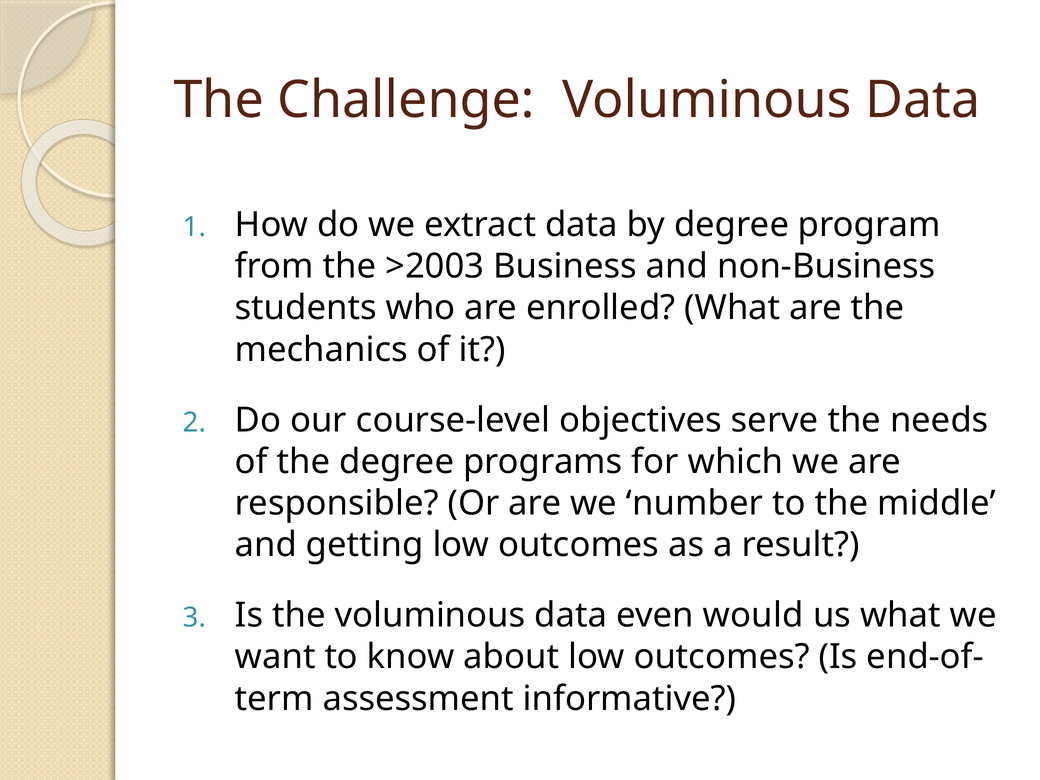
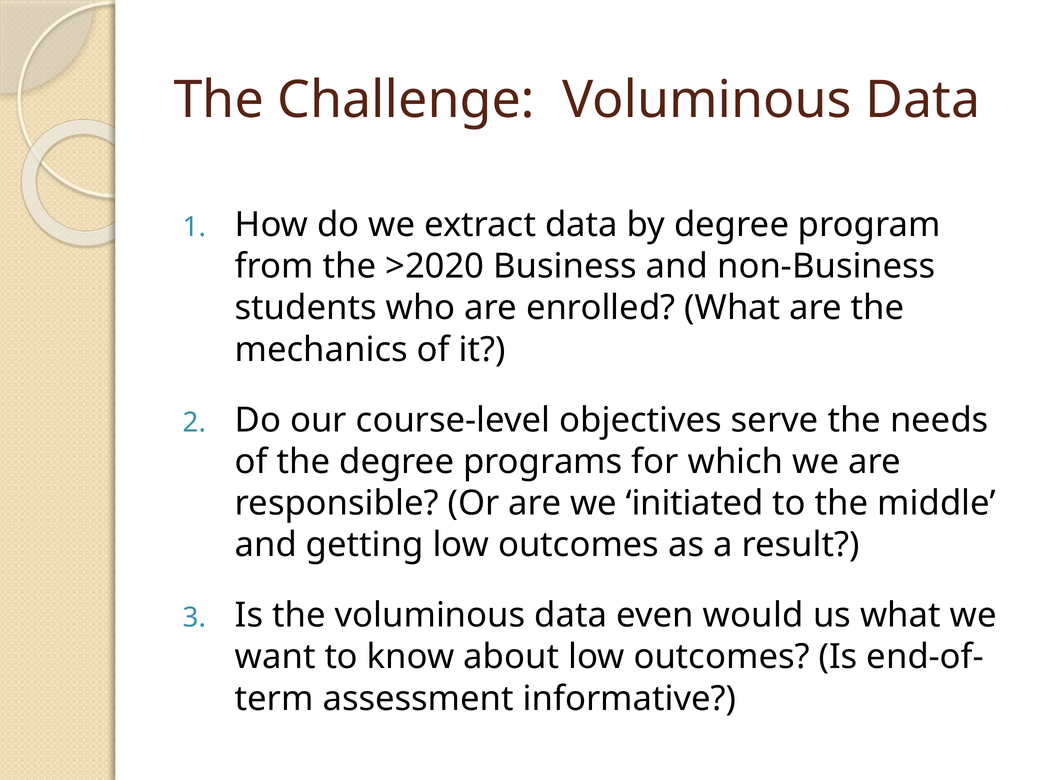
>2003: >2003 -> >2020 (435, 266)
number: number -> initiated (695, 503)
